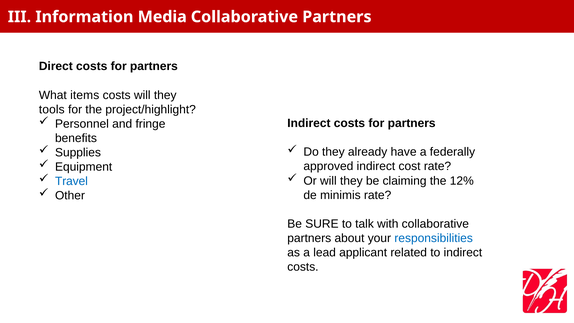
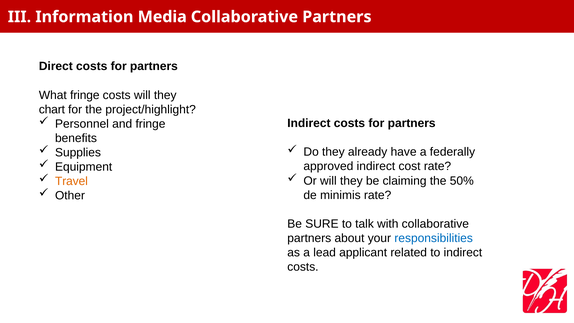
What items: items -> fringe (85, 95)
tools: tools -> chart (52, 109)
12%: 12% -> 50% (462, 181)
Travel colour: blue -> orange (71, 181)
